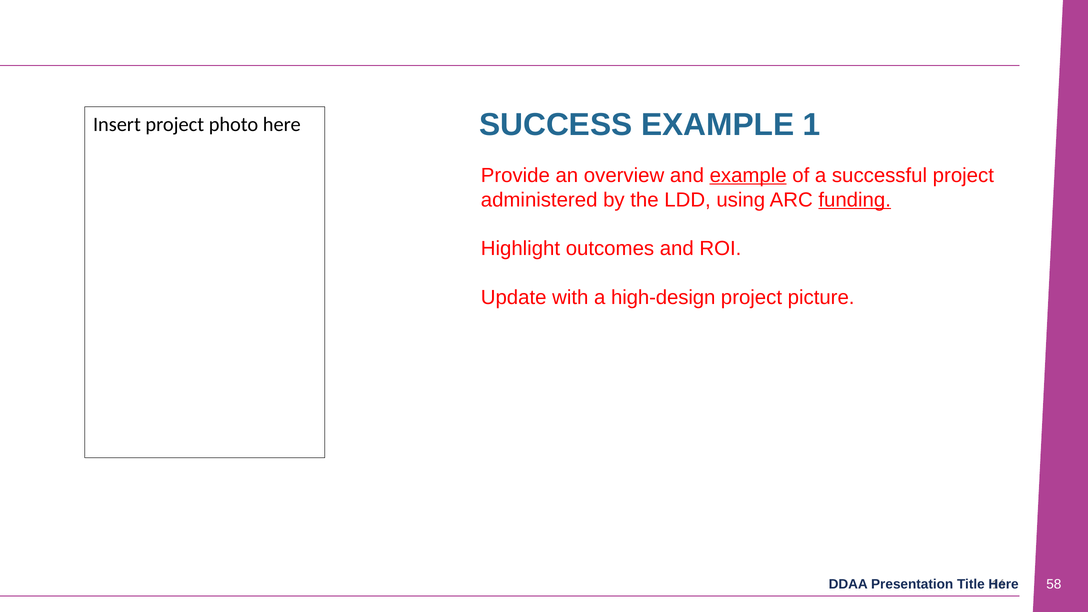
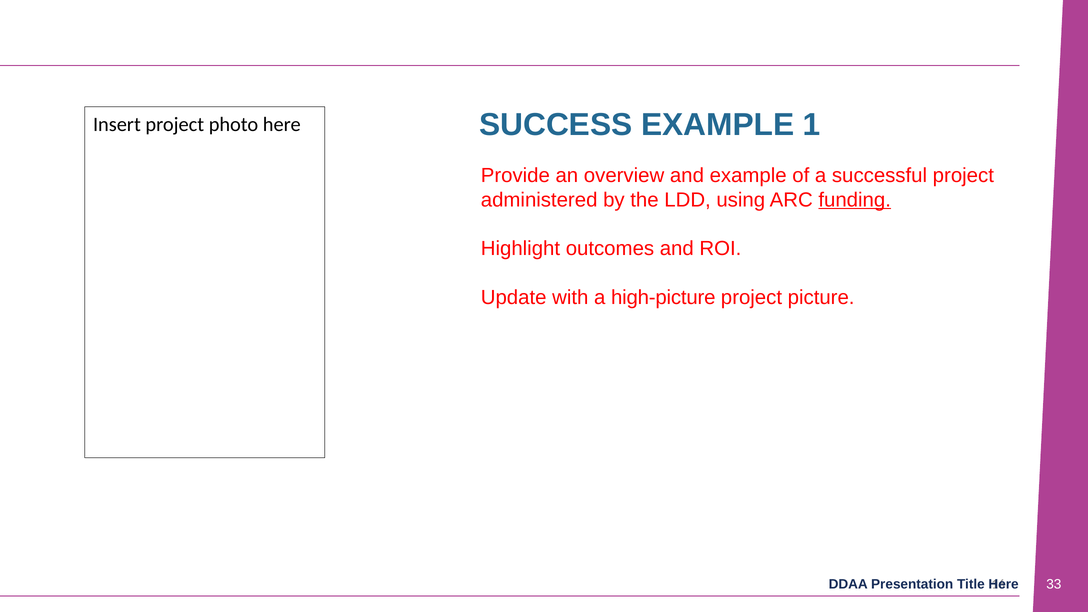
example underline: present -> none (748, 175)
high-design: high-design -> high-picture (663, 298)
58: 58 -> 33 (1054, 584)
